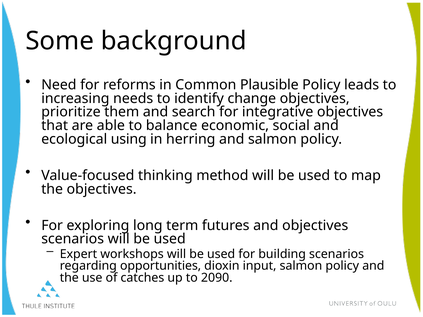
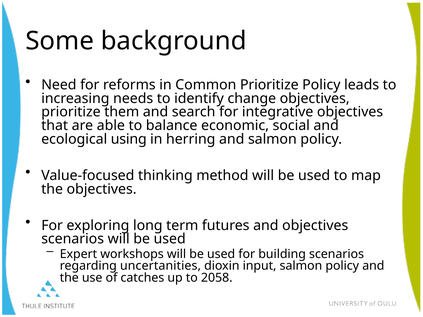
Common Plausible: Plausible -> Prioritize (269, 85)
opportunities: opportunities -> uncertanities (160, 266)
2090: 2090 -> 2058 (217, 278)
